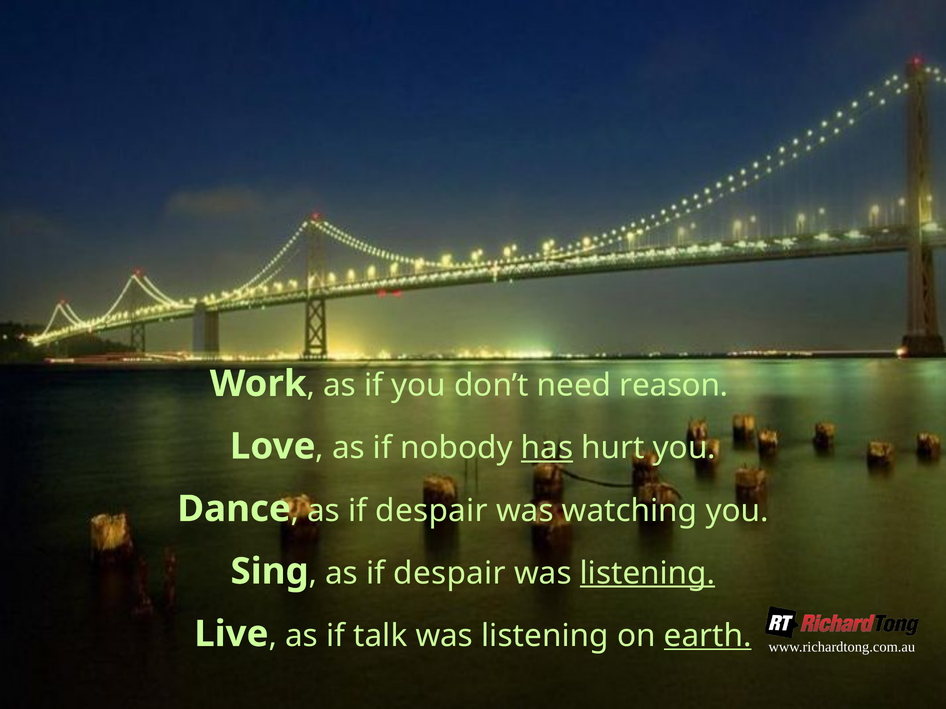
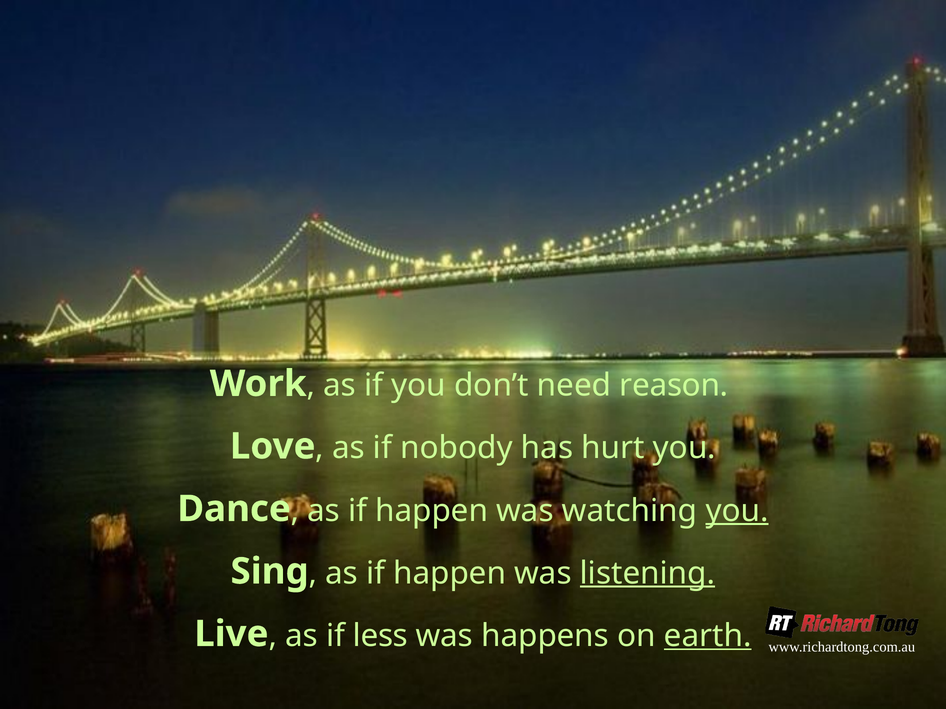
has underline: present -> none (547, 448)
Dance as if despair: despair -> happen (432, 511)
you underline: none -> present (737, 511)
Sing as if despair: despair -> happen (450, 574)
talk: talk -> less (380, 636)
listening: listening -> happens (545, 636)
